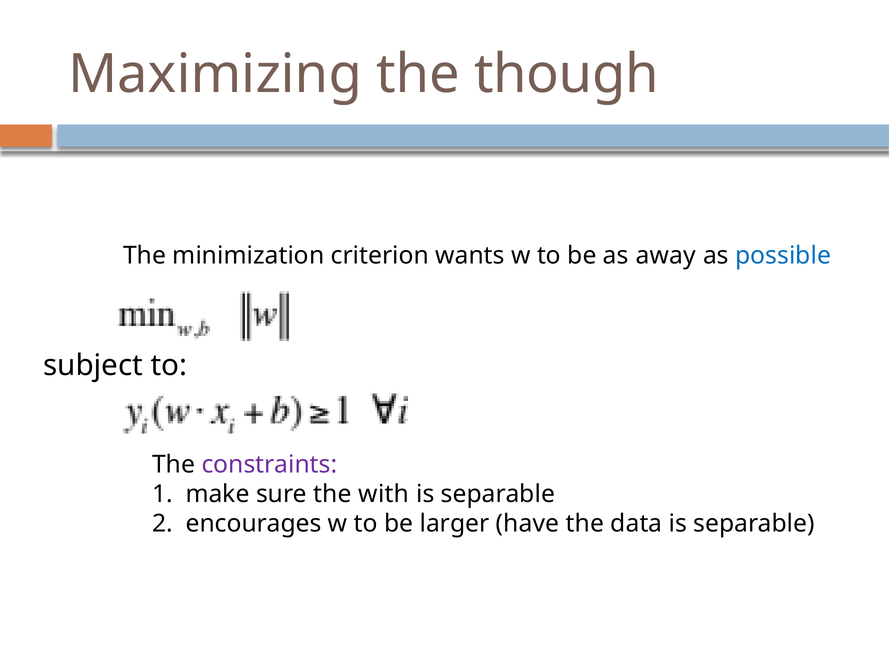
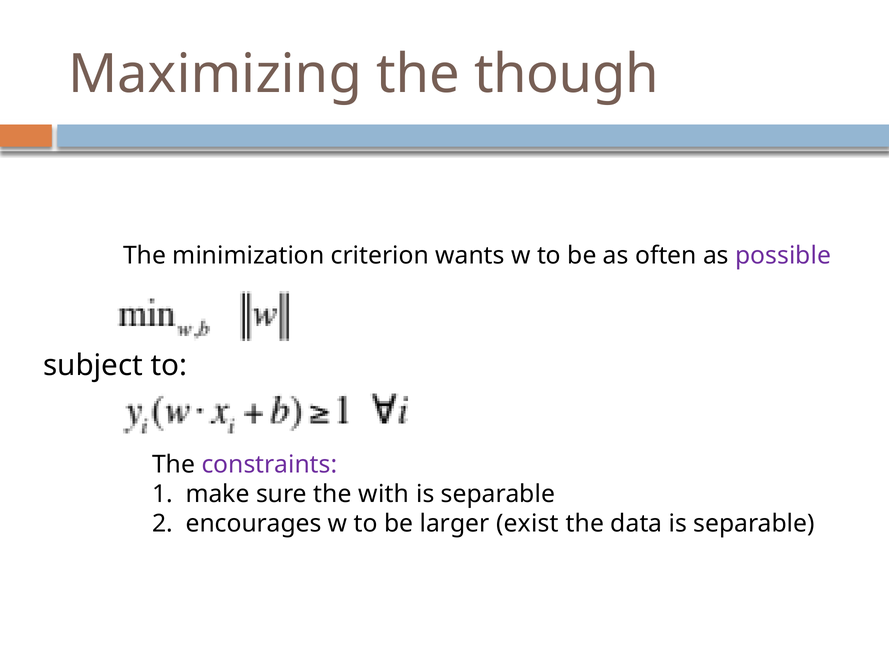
away: away -> often (666, 255)
possible colour: blue -> purple (783, 255)
have: have -> exist (527, 524)
